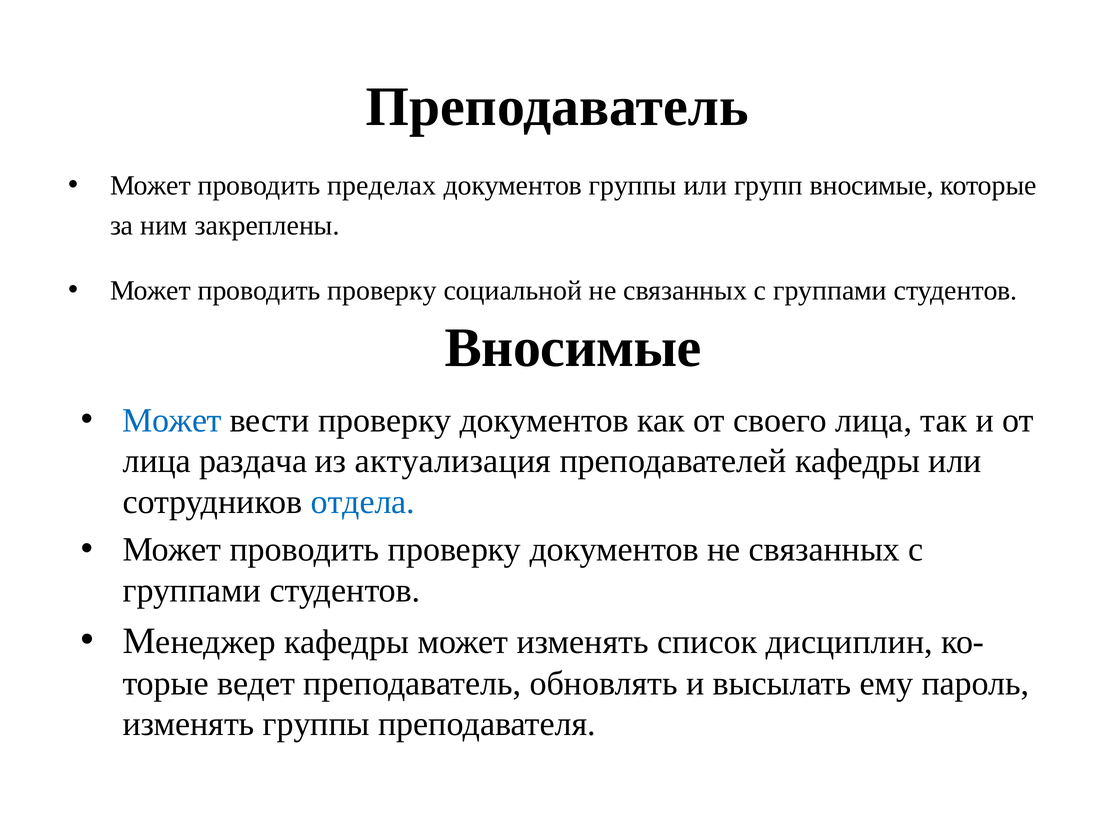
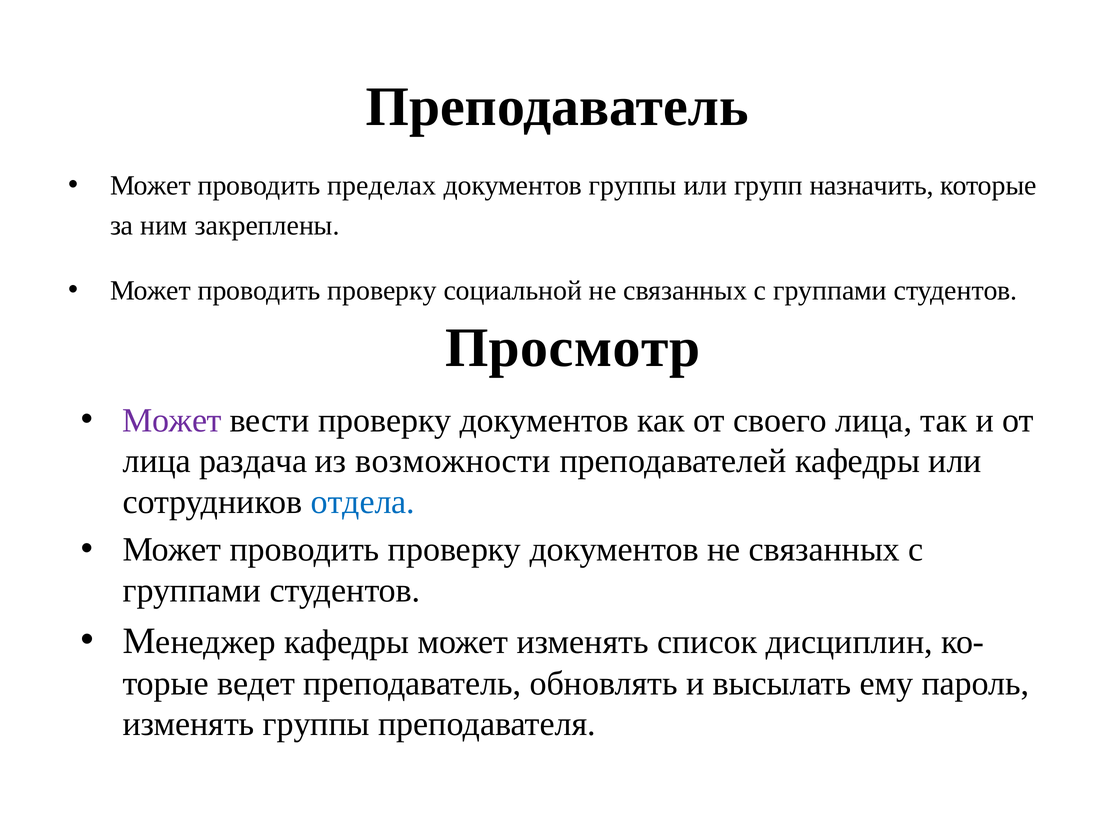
групп вносимые: вносимые -> назначить (872, 186)
Вносимые: Вносимые -> Просмотр (573, 348)
Может colour: blue -> purple (172, 420)
актуализация: актуализация -> возможности (453, 461)
